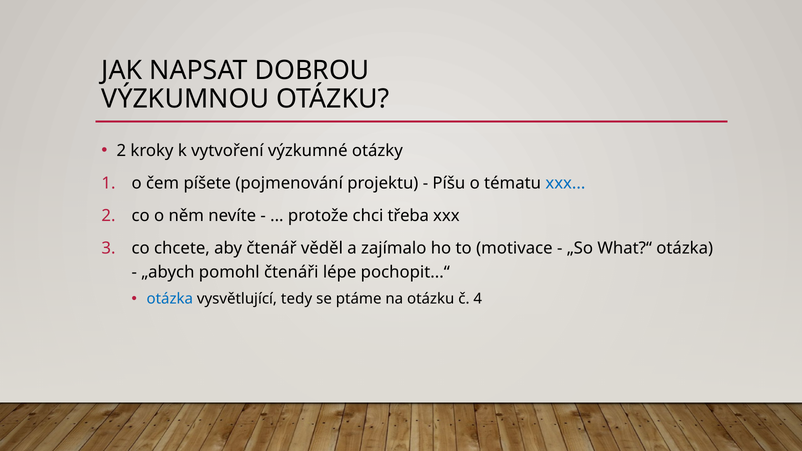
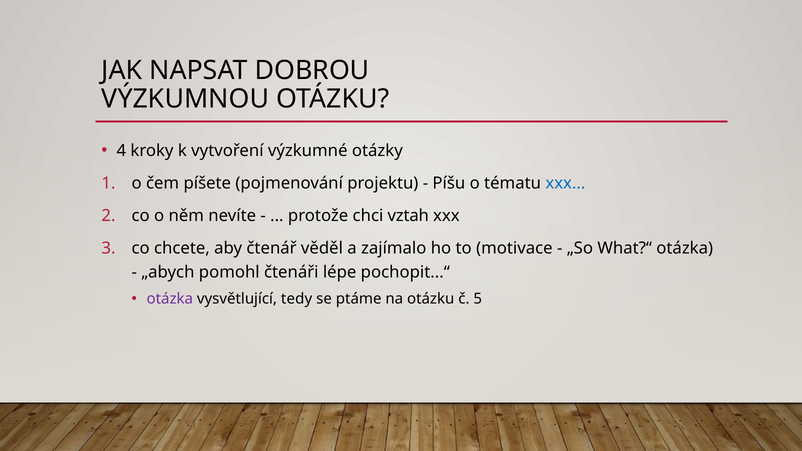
2: 2 -> 4 (121, 151)
třeba: třeba -> vztah (408, 216)
otázka colour: blue -> purple (170, 299)
4: 4 -> 5 (478, 299)
